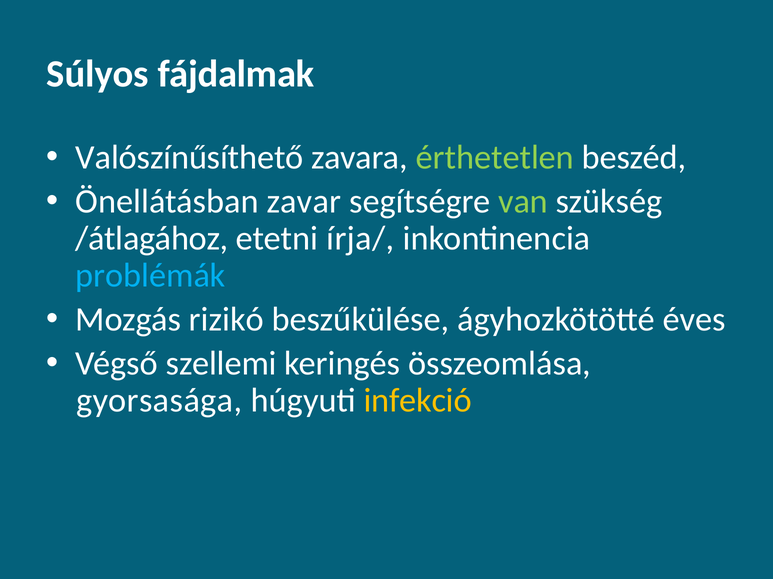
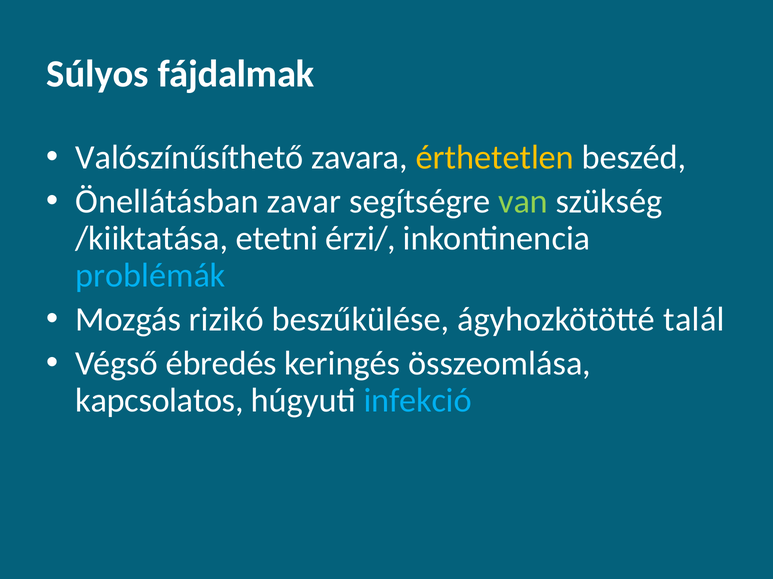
érthetetlen colour: light green -> yellow (495, 158)
/átlagához: /átlagához -> /kiiktatása (152, 239)
írja/: írja/ -> érzi/ (361, 239)
éves: éves -> talál (694, 320)
szellemi: szellemi -> ébredés (221, 364)
gyorsasága: gyorsasága -> kapcsolatos (159, 401)
infekció colour: yellow -> light blue (418, 401)
